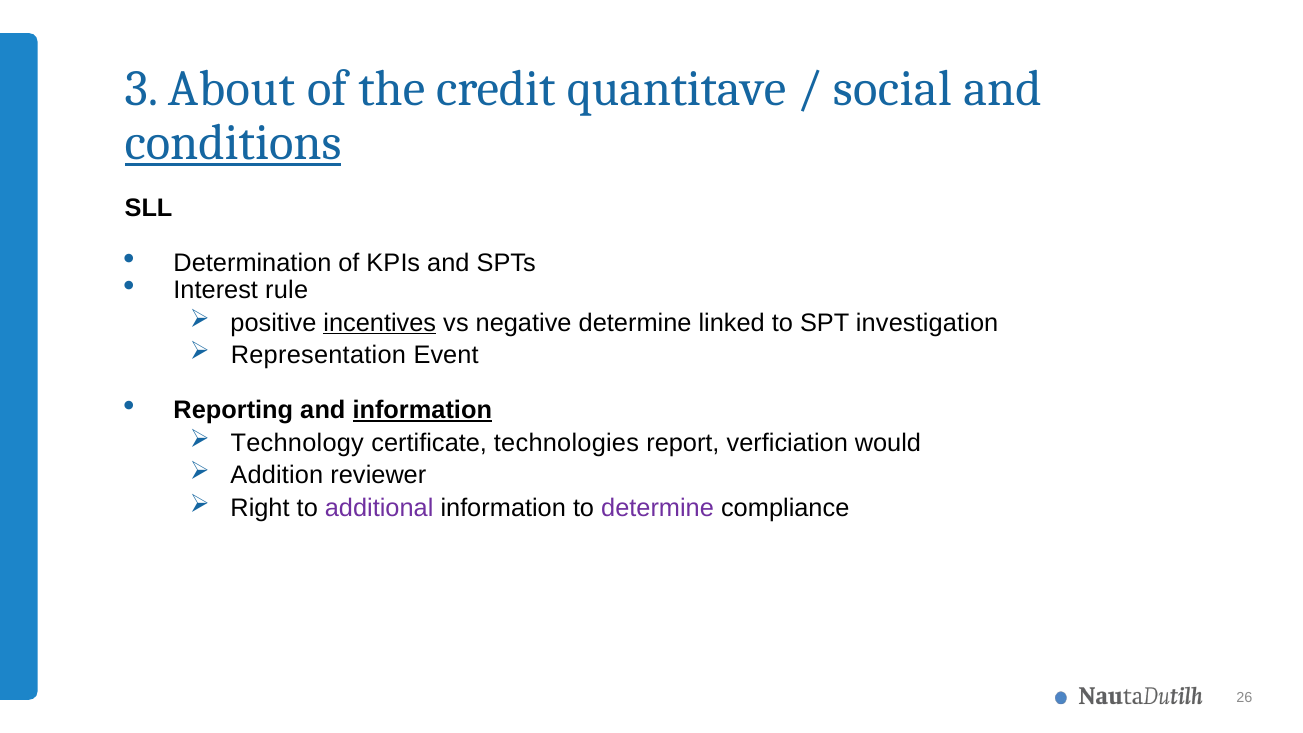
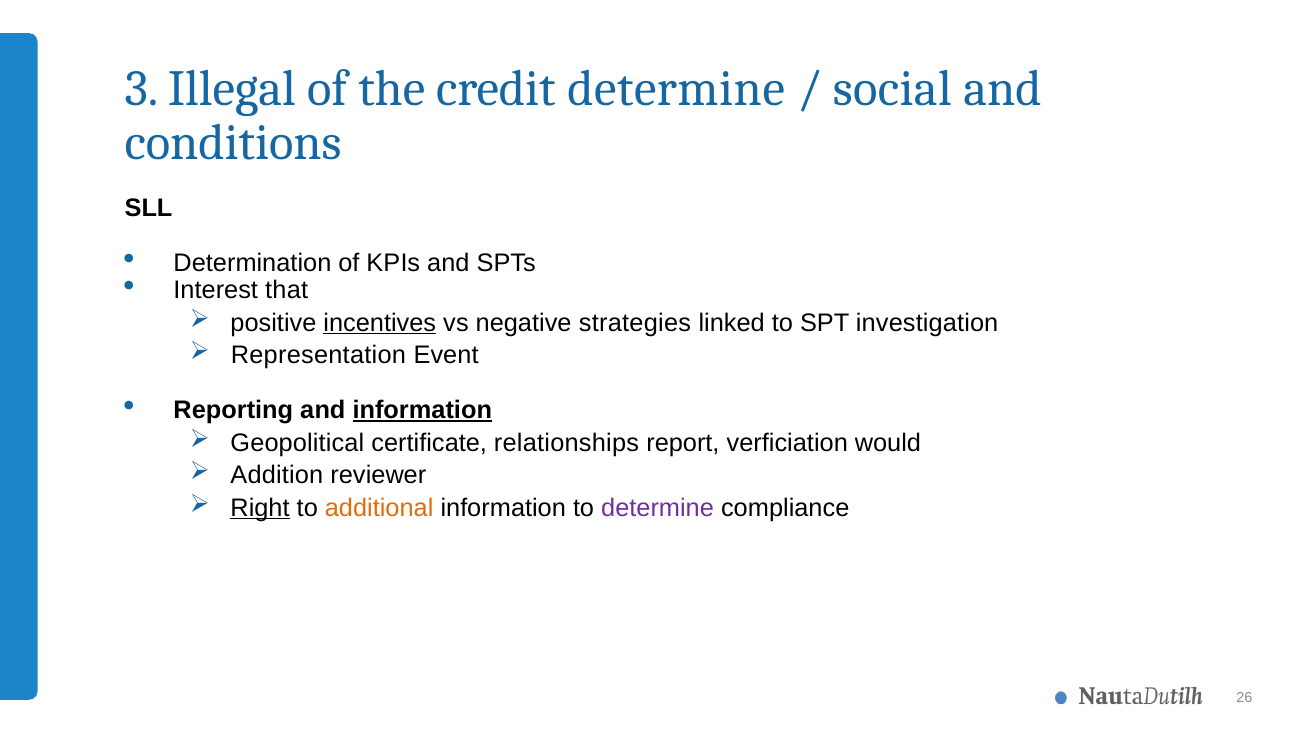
About: About -> Illegal (232, 88)
credit quantitave: quantitave -> determine (676, 88)
conditions underline: present -> none (233, 143)
rule: rule -> that (287, 290)
negative determine: determine -> strategies (635, 323)
Technology: Technology -> Geopolitical (297, 443)
technologies: technologies -> relationships (566, 443)
Right underline: none -> present (260, 508)
additional colour: purple -> orange (379, 508)
